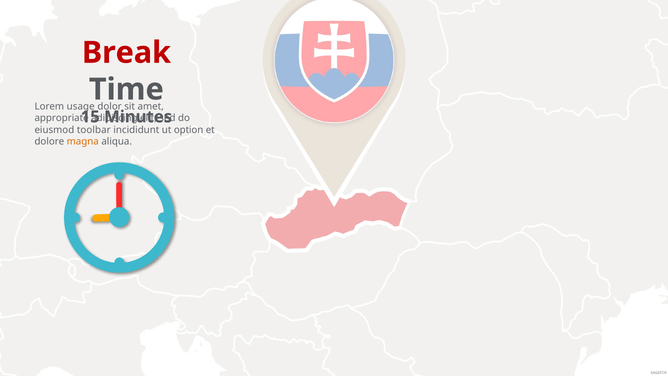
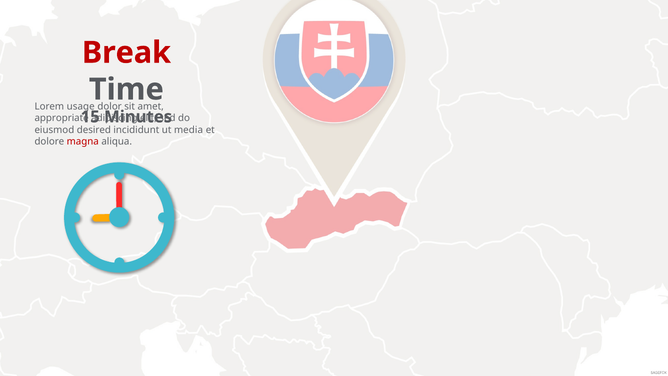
toolbar: toolbar -> desired (94, 130)
option: option -> media (189, 130)
magna colour: orange -> red (83, 141)
